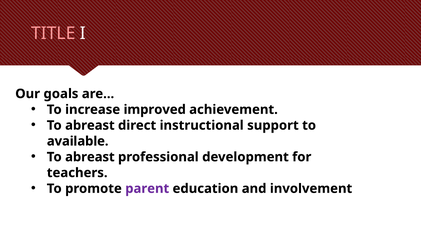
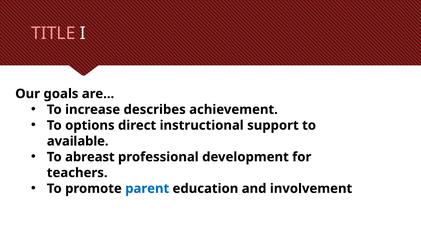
improved: improved -> describes (155, 109)
abreast: abreast -> options (90, 125)
parent colour: purple -> blue (147, 188)
